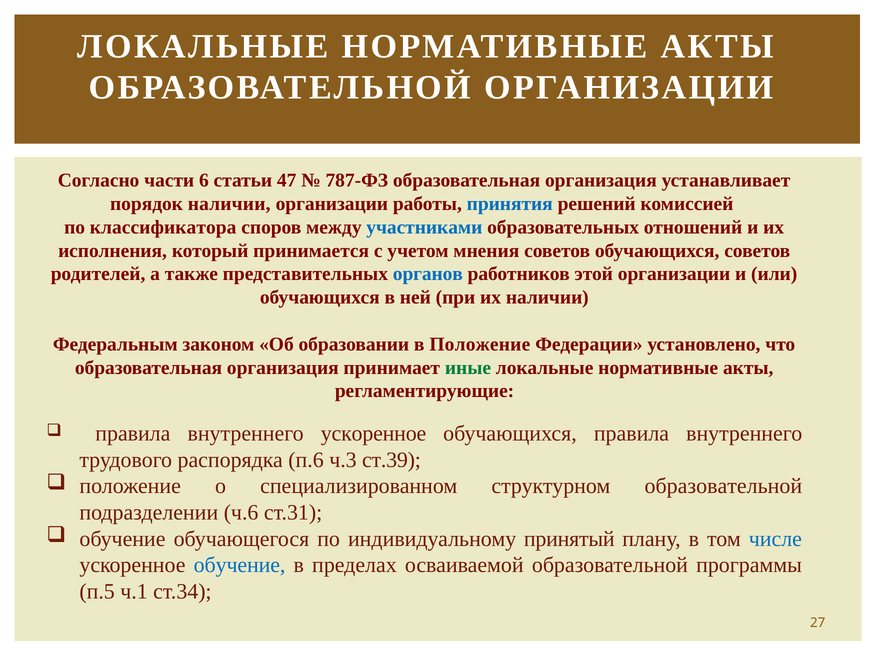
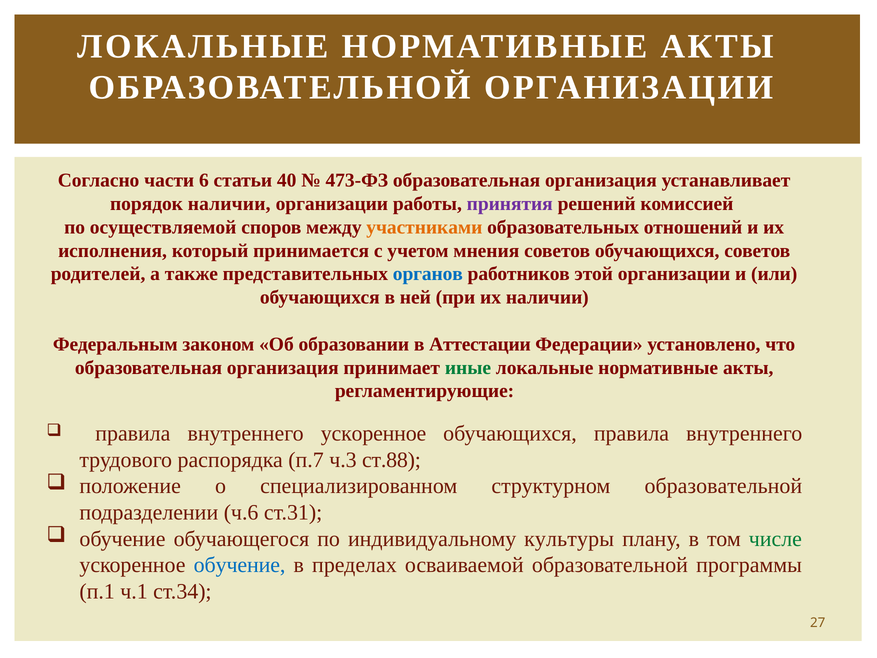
47: 47 -> 40 (287, 180)
787-ФЗ: 787-ФЗ -> 473-ФЗ (357, 180)
принятия colour: blue -> purple (510, 204)
классификатора: классификатора -> осуществляемой (163, 227)
участниками colour: blue -> orange (424, 227)
в Положение: Положение -> Аттестации (480, 344)
п.6: п.6 -> п.7 (306, 460)
ст.39: ст.39 -> ст.88 (391, 460)
принятый: принятый -> культуры (569, 539)
числе colour: blue -> green (775, 539)
п.5: п.5 -> п.1 (97, 591)
